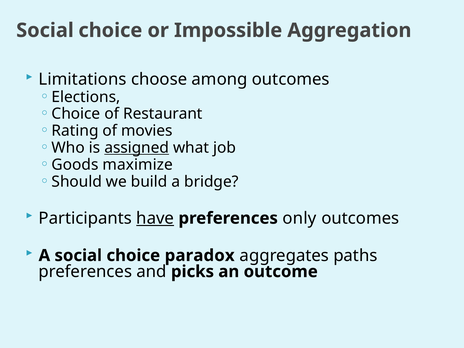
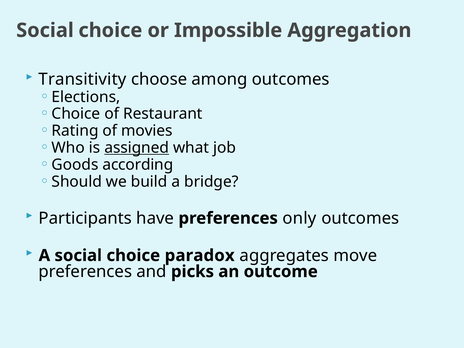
Limitations: Limitations -> Transitivity (83, 79)
maximize: maximize -> according (138, 165)
have underline: present -> none (155, 218)
paths: paths -> move (355, 256)
